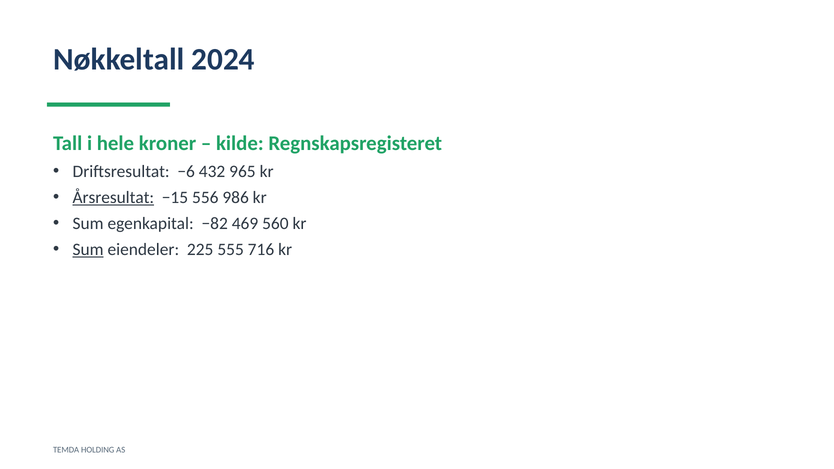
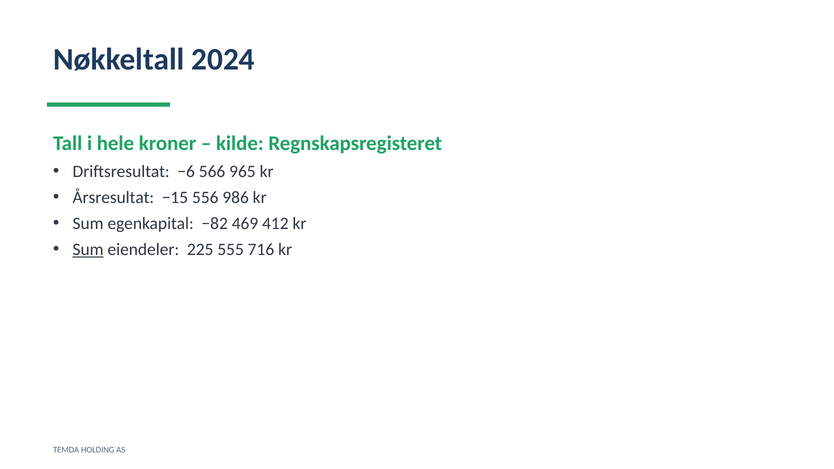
432: 432 -> 566 (212, 171)
Årsresultat underline: present -> none (113, 198)
560: 560 -> 412 (275, 224)
